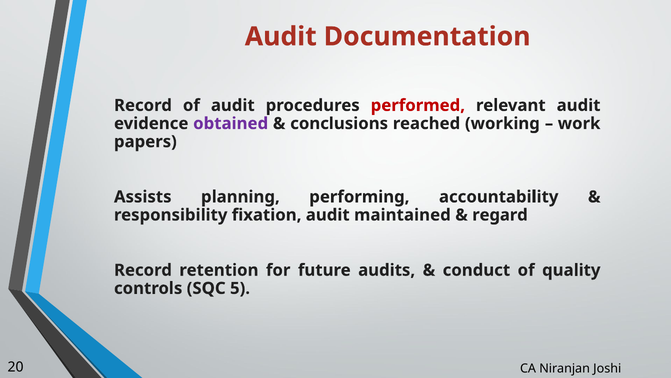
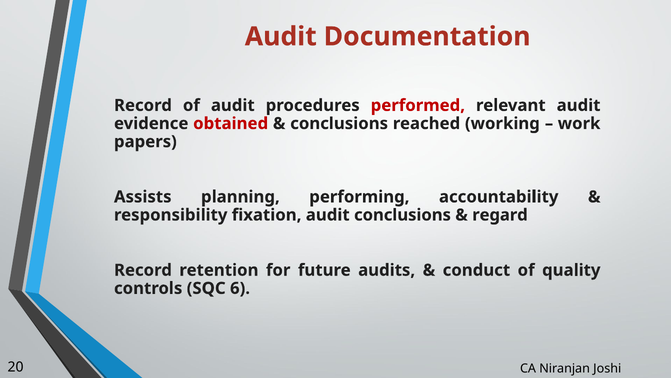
obtained colour: purple -> red (231, 123)
audit maintained: maintained -> conclusions (402, 215)
5: 5 -> 6 (240, 288)
